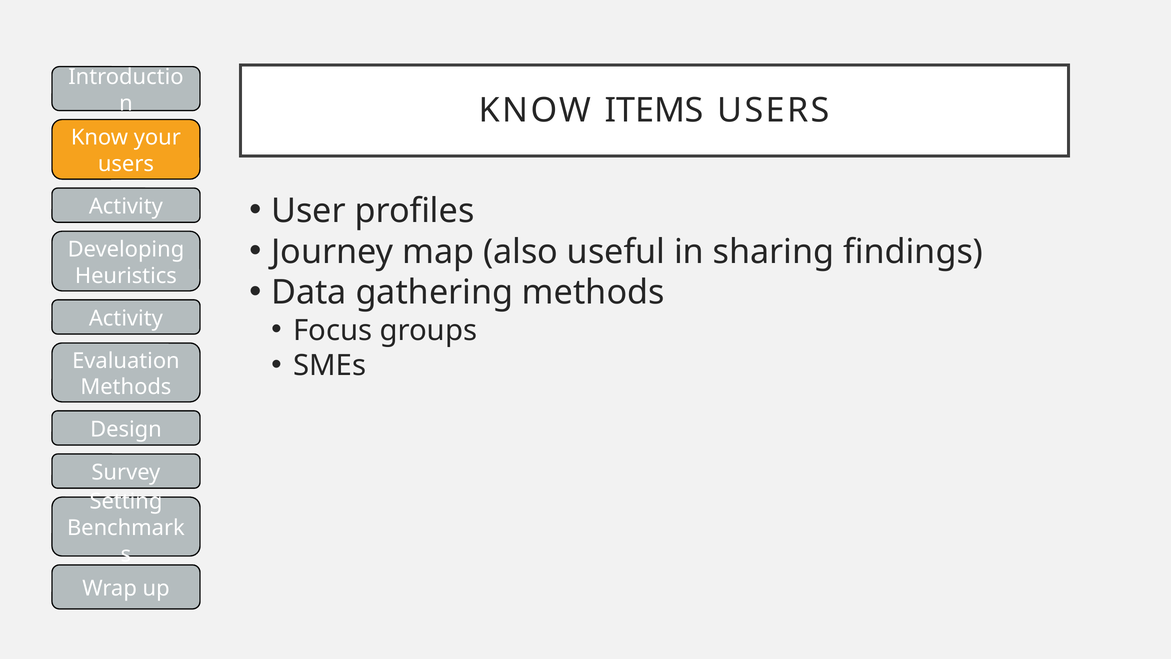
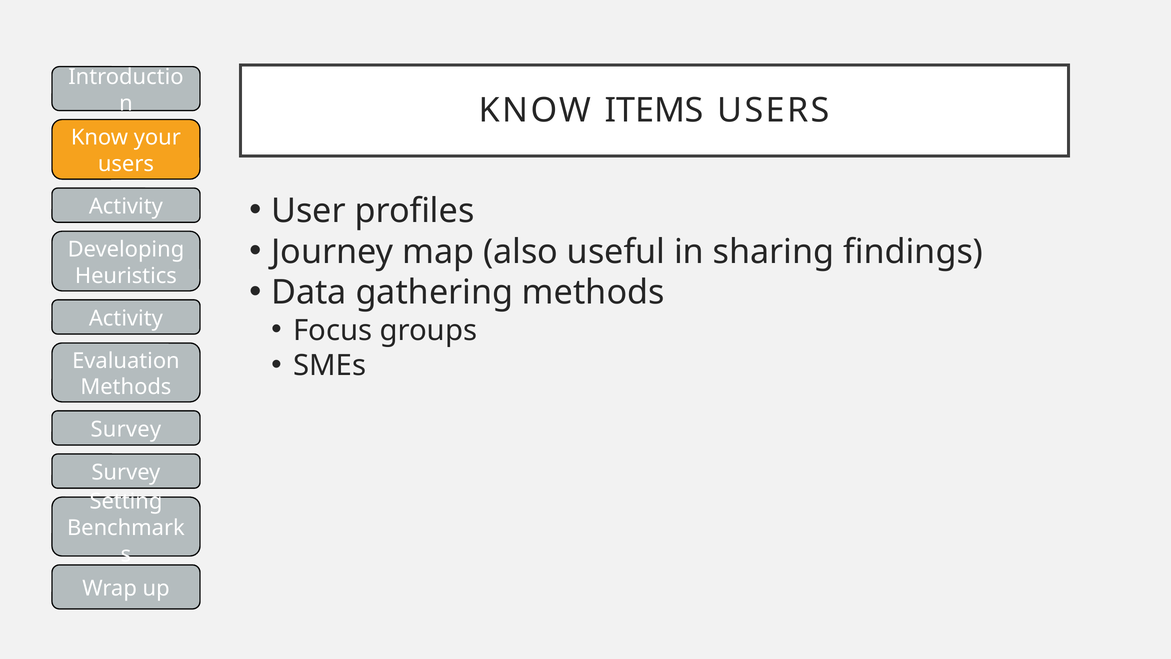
Design: Design -> Survey (126, 429)
